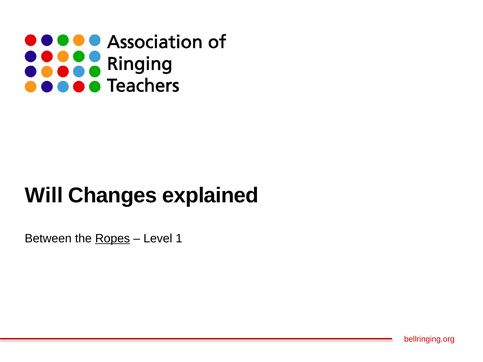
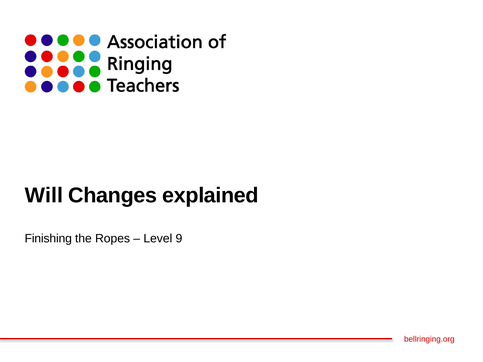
Between: Between -> Finishing (48, 239)
Ropes underline: present -> none (113, 239)
1: 1 -> 9 (179, 239)
